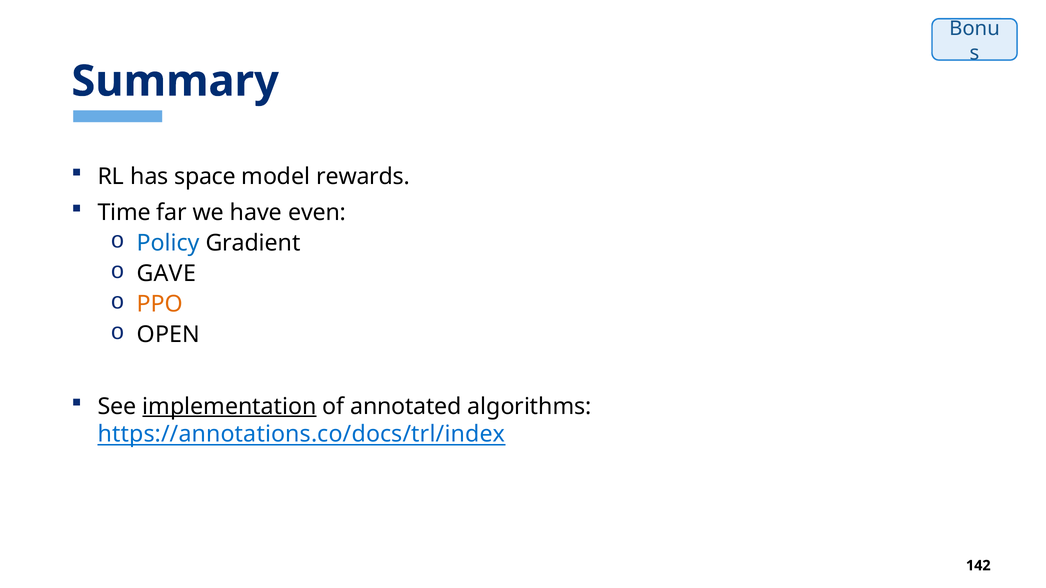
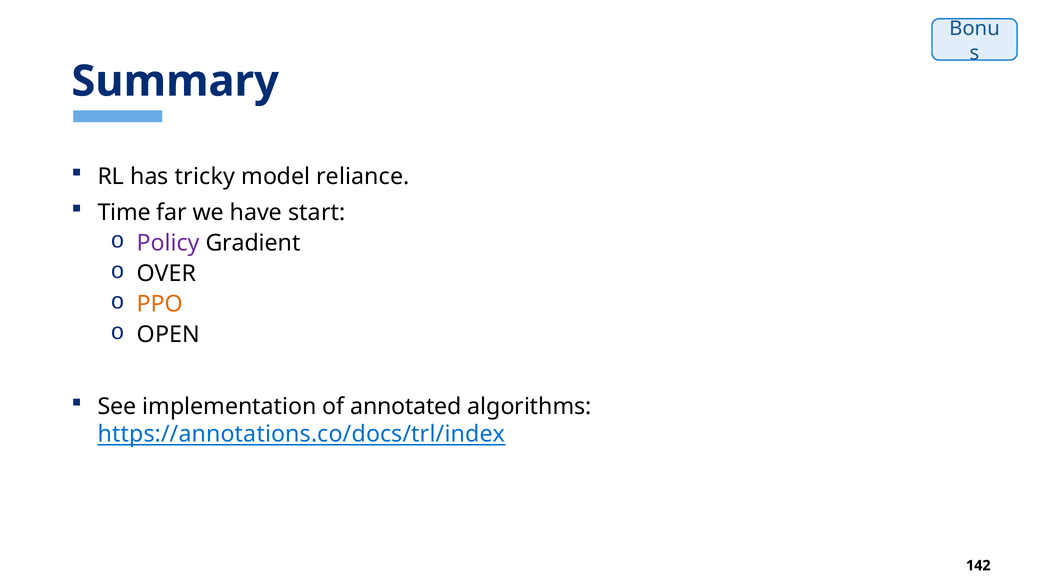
space: space -> tricky (205, 177)
rewards: rewards -> reliance (363, 177)
even: even -> start (317, 213)
Policy colour: blue -> purple (168, 243)
GAVE: GAVE -> OVER (166, 274)
implementation underline: present -> none (229, 407)
